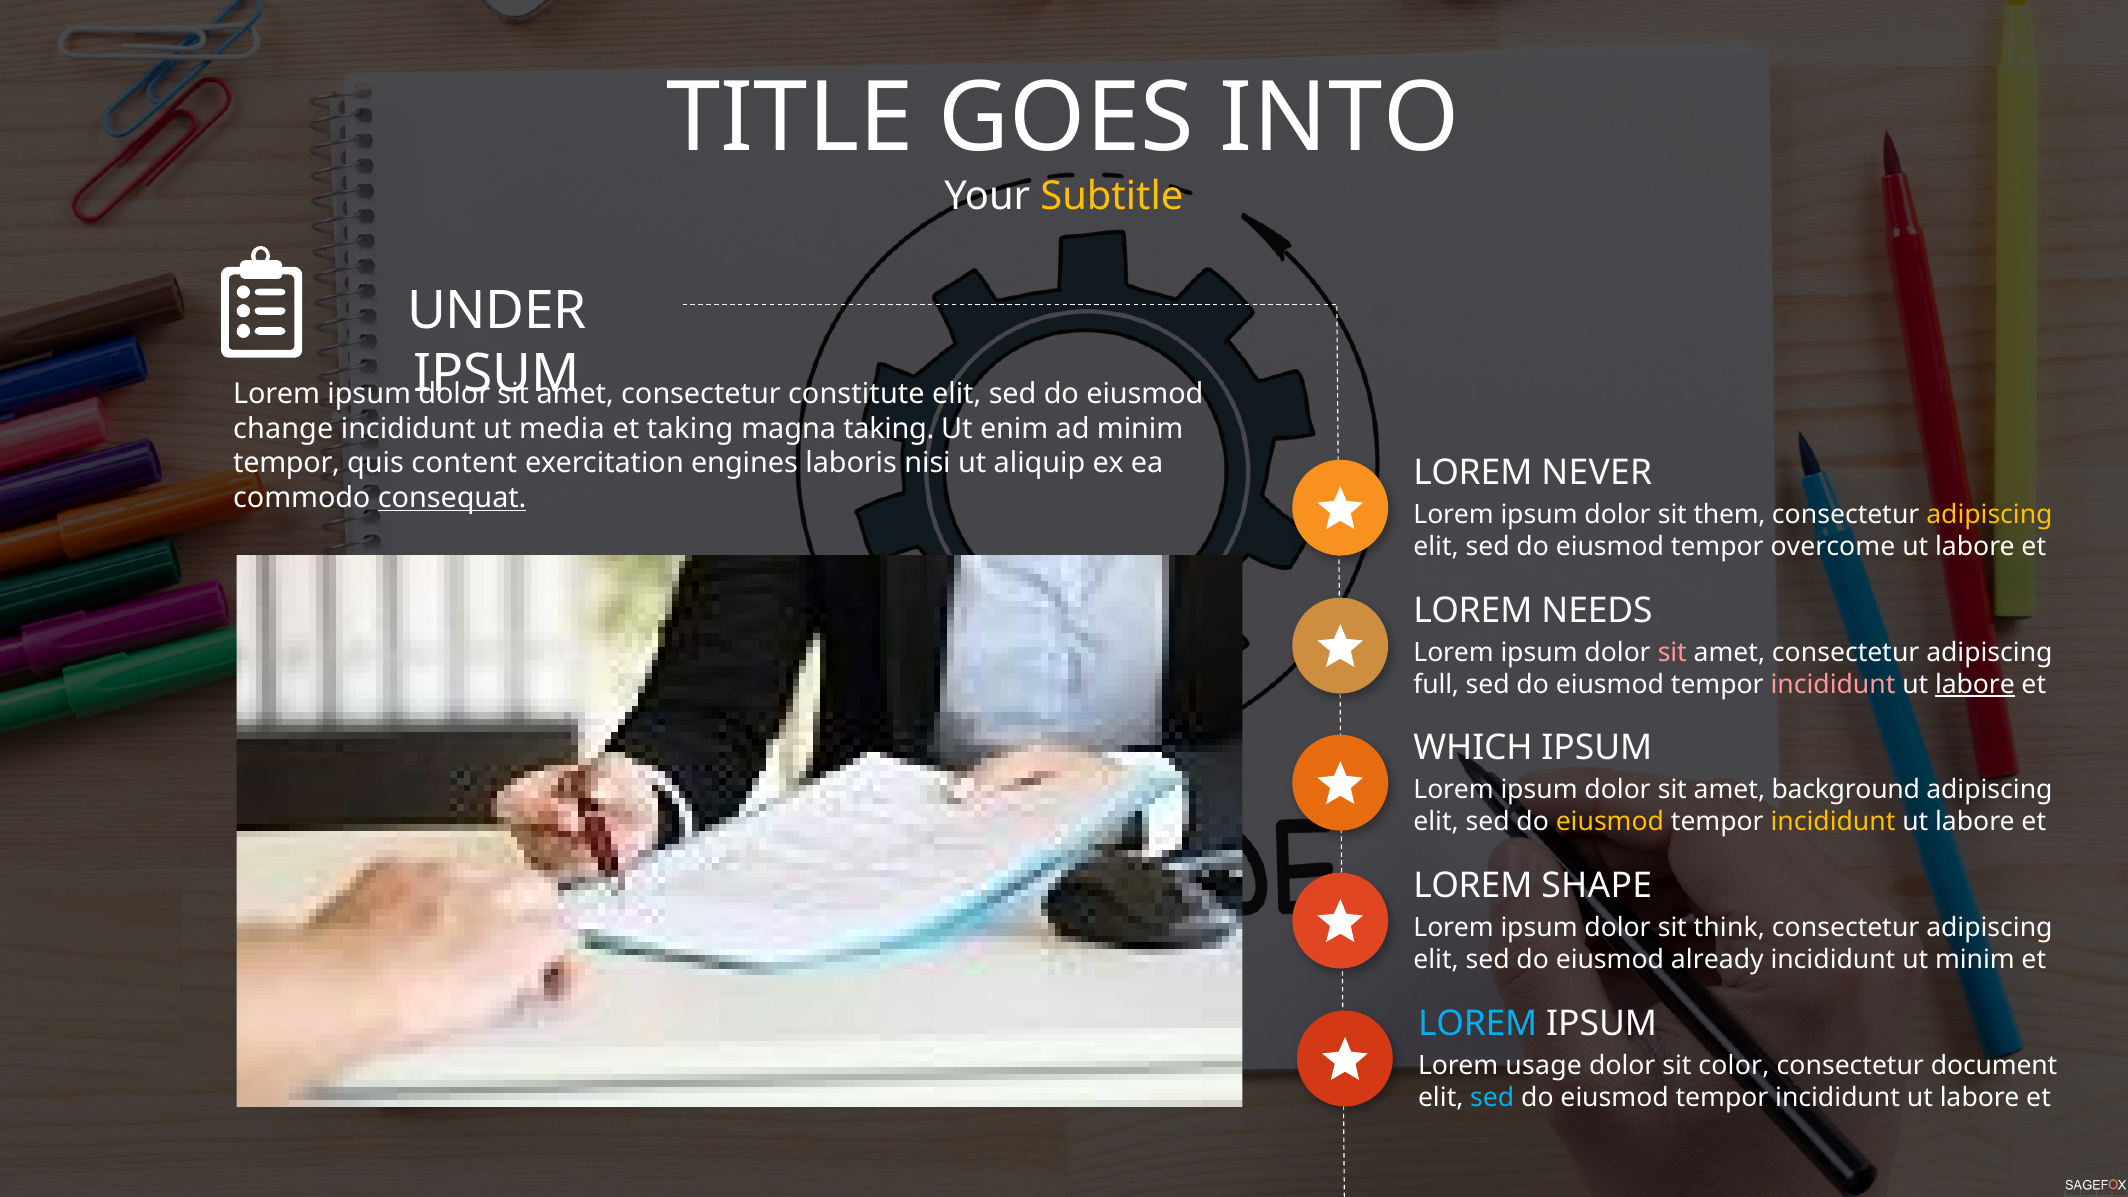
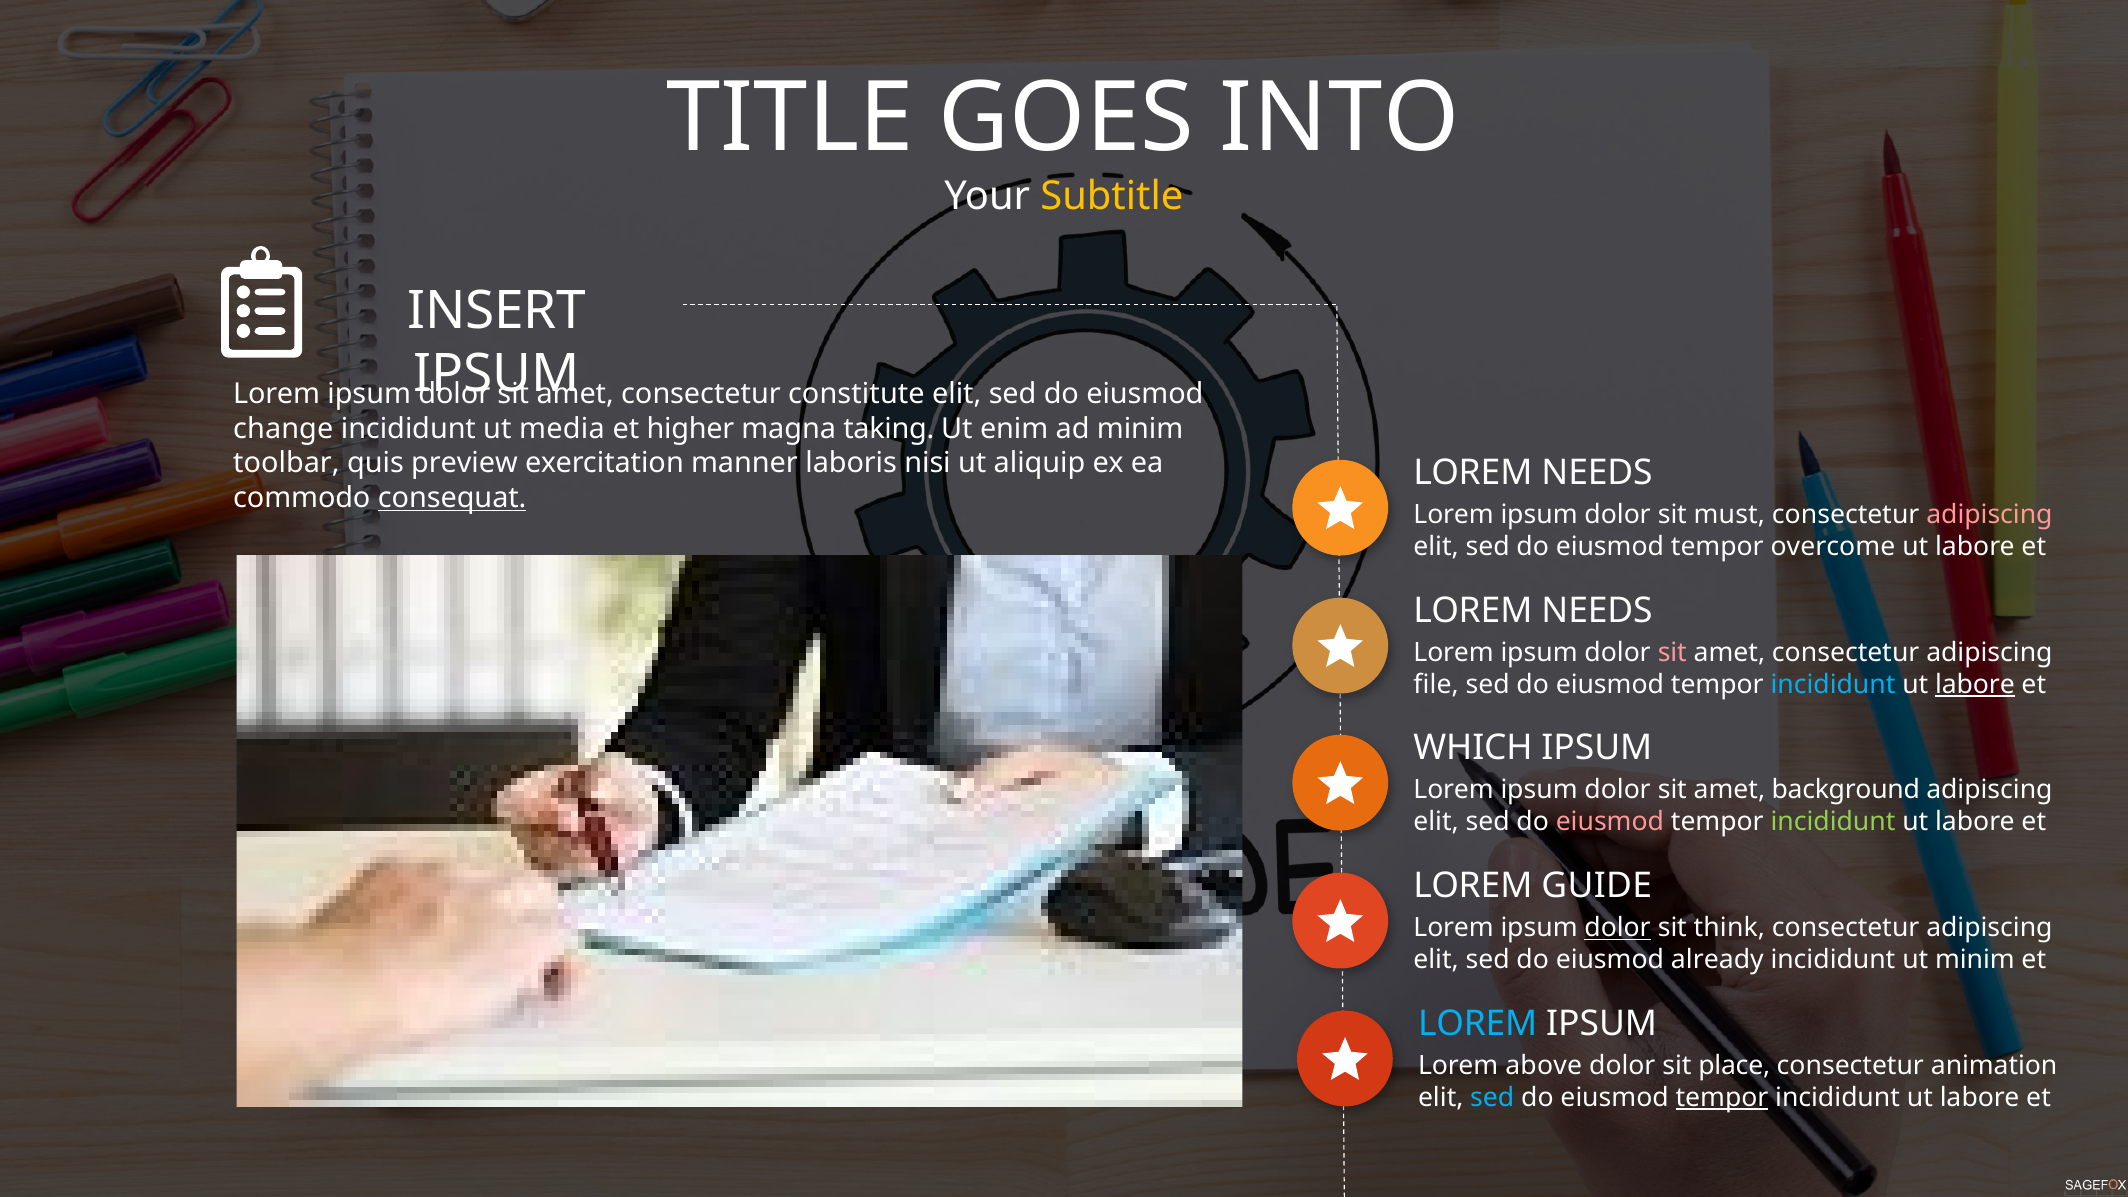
UNDER: UNDER -> INSERT (497, 310)
et taking: taking -> higher (690, 429)
tempor: tempor -> toolbar (286, 463)
content: content -> preview (464, 463)
engines: engines -> manner (744, 463)
NEVER: NEVER -> NEEDS (1597, 473)
them: them -> must (1729, 515)
adipiscing colour: yellow -> pink (1989, 515)
full: full -> file (1436, 685)
incididunt colour: pink -> light blue (1833, 685)
eiusmod colour: yellow -> pink (1610, 822)
incididunt colour: yellow -> light green (1833, 822)
SHAPE: SHAPE -> GUIDE (1597, 886)
dolor underline: none -> present (1618, 928)
usage: usage -> above (1544, 1066)
color: color -> place (1734, 1066)
document: document -> animation (1994, 1066)
tempor underline: none -> present (1722, 1098)
